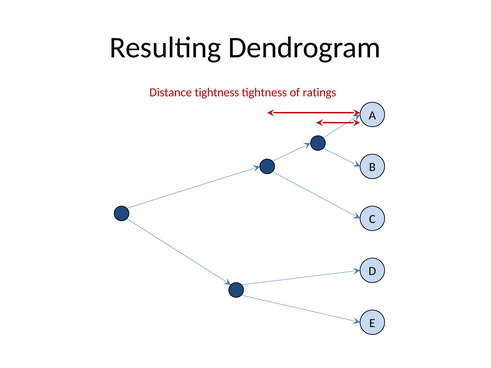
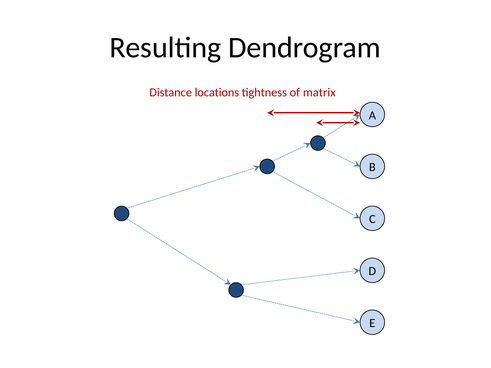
Distance tightness: tightness -> locations (217, 92)
ratings: ratings -> matrix (319, 92)
